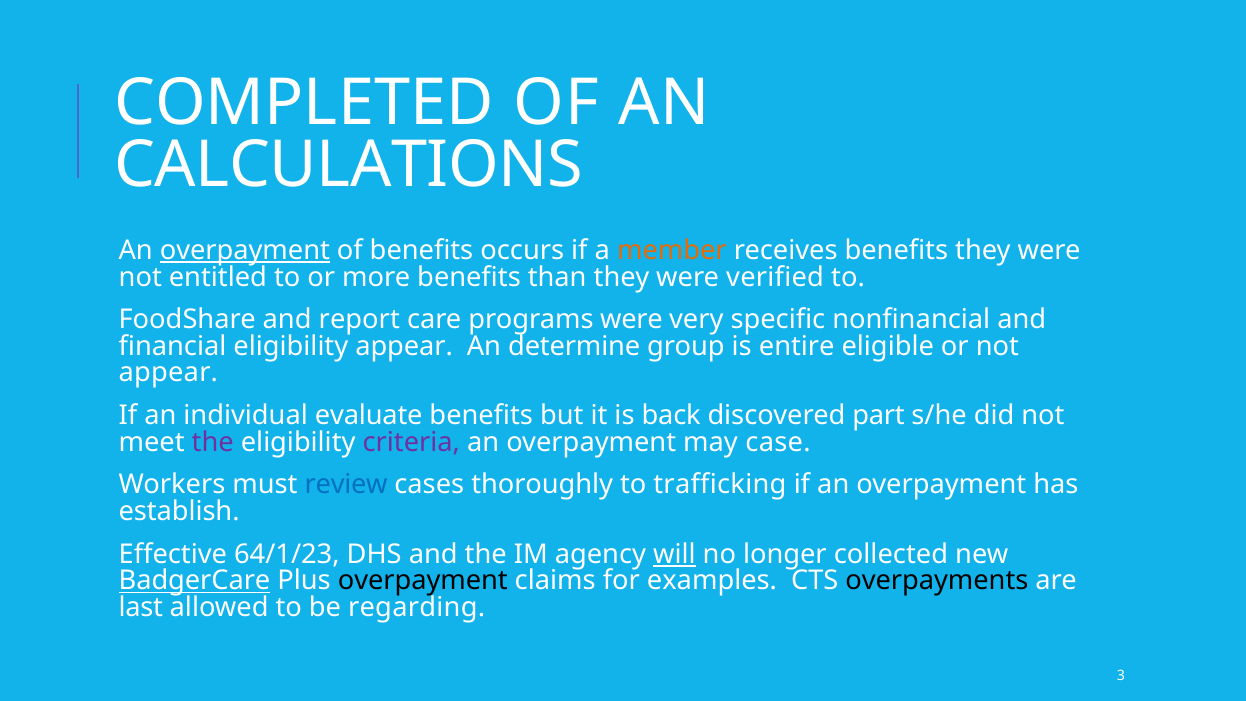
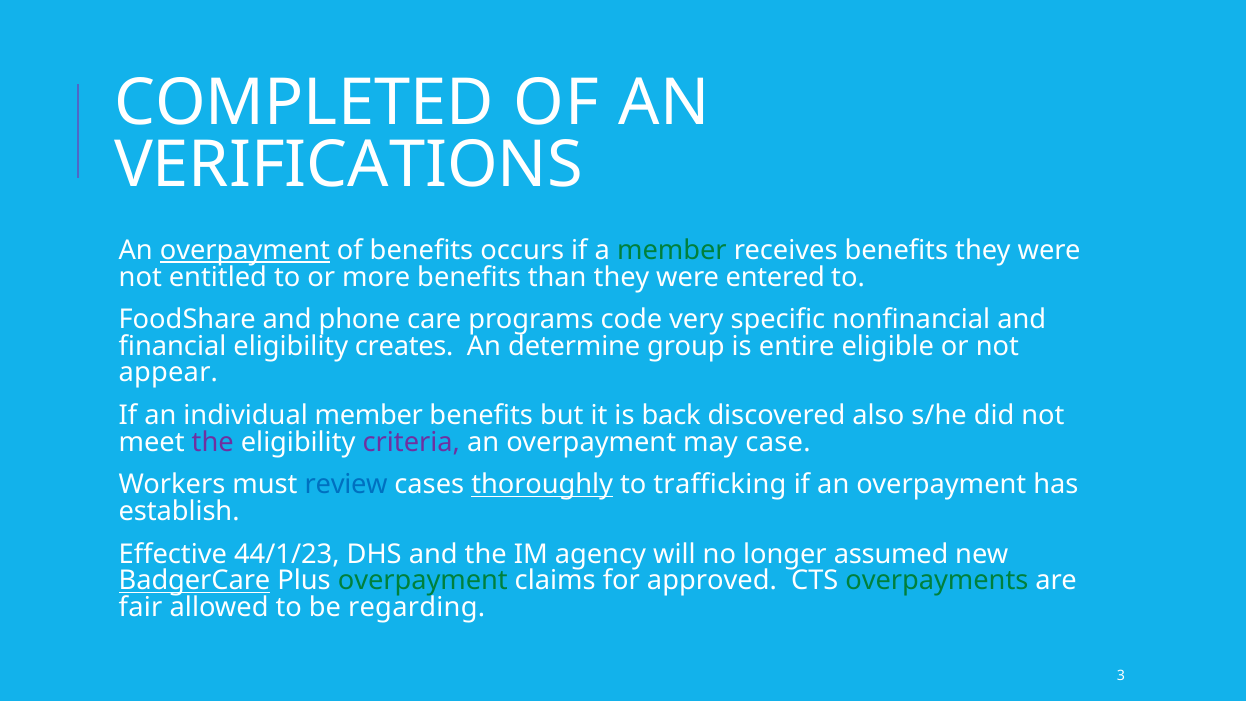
CALCULATIONS: CALCULATIONS -> VERIFICATIONS (348, 165)
member colour: orange -> green (672, 250)
verified: verified -> entered (775, 277)
report: report -> phone (359, 320)
programs were: were -> code (631, 320)
eligibility appear: appear -> creates (404, 346)
individual evaluate: evaluate -> member (369, 416)
part: part -> also (878, 416)
thoroughly underline: none -> present (542, 485)
64/1/23: 64/1/23 -> 44/1/23 (287, 554)
will underline: present -> none (674, 554)
collected: collected -> assumed (891, 554)
overpayment colour: black -> green (423, 581)
examples: examples -> approved (712, 581)
overpayments colour: black -> green (937, 581)
last: last -> fair (141, 607)
